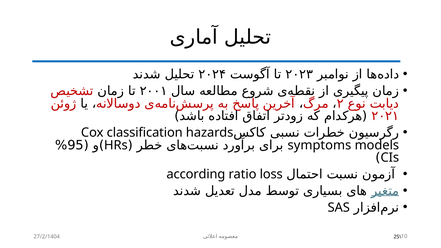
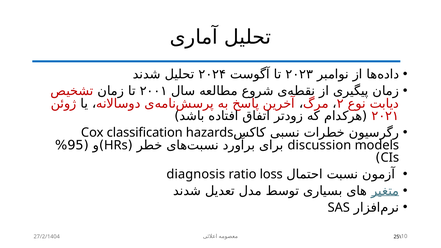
symptoms: symptoms -> discussion (319, 145)
according: according -> diagnosis (196, 174)
